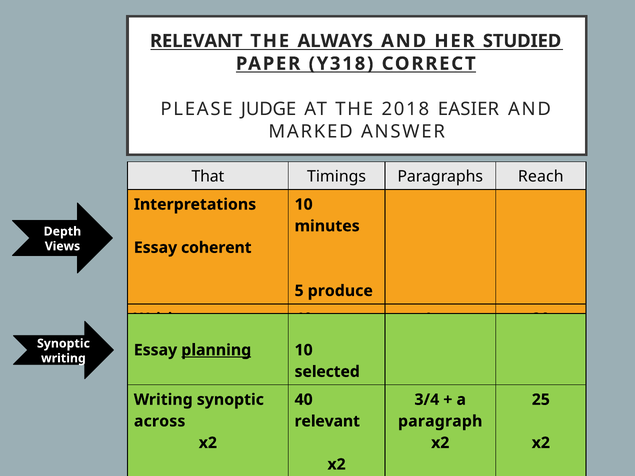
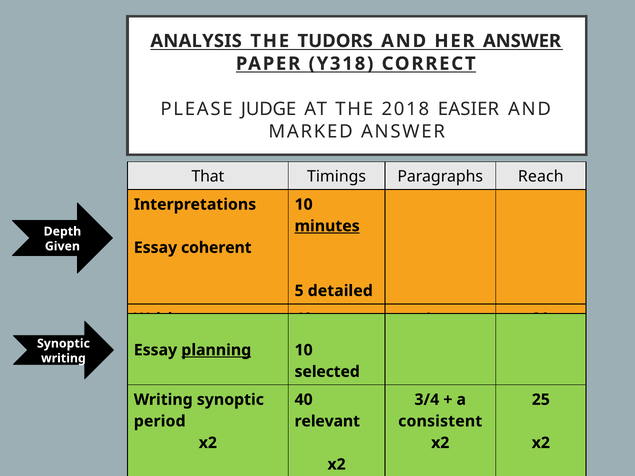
RELEVANT: RELEVANT -> ANALYSIS (196, 41)
ALWAYS: ALWAYS -> TUDORS (335, 41)
HER STUDIED: STUDIED -> ANSWER (522, 41)
minutes underline: none -> present (327, 226)
Views: Views -> Given (62, 246)
produce: produce -> detailed (340, 291)
across: across -> period (160, 421)
paragraph: paragraph -> consistent (440, 421)
